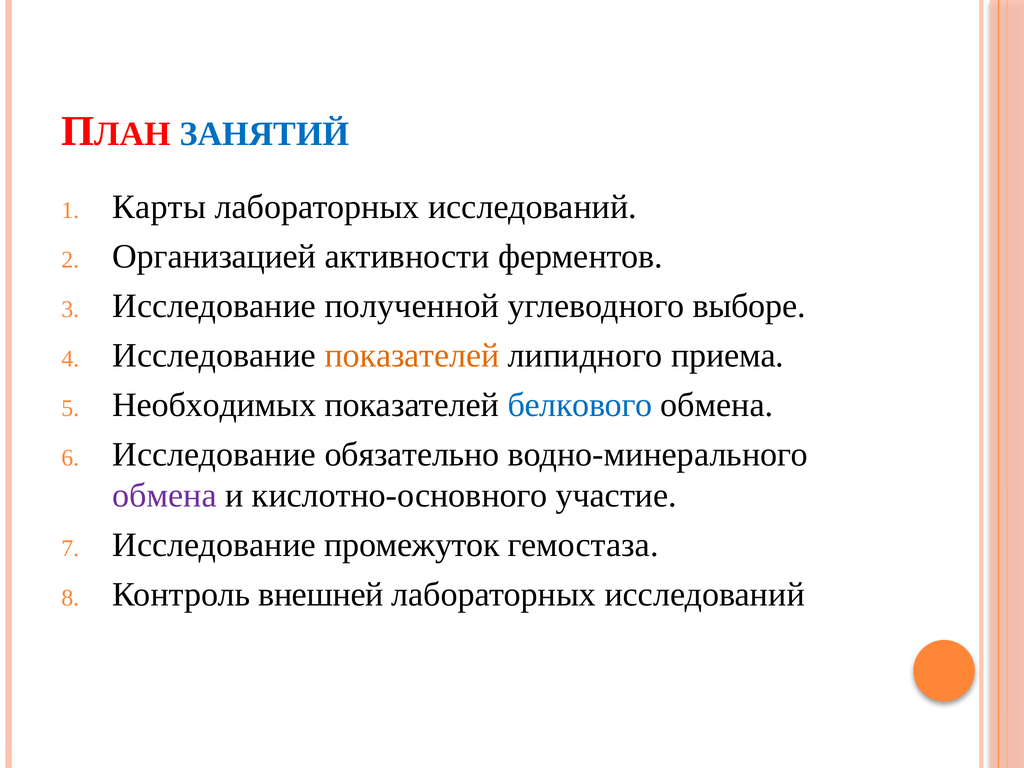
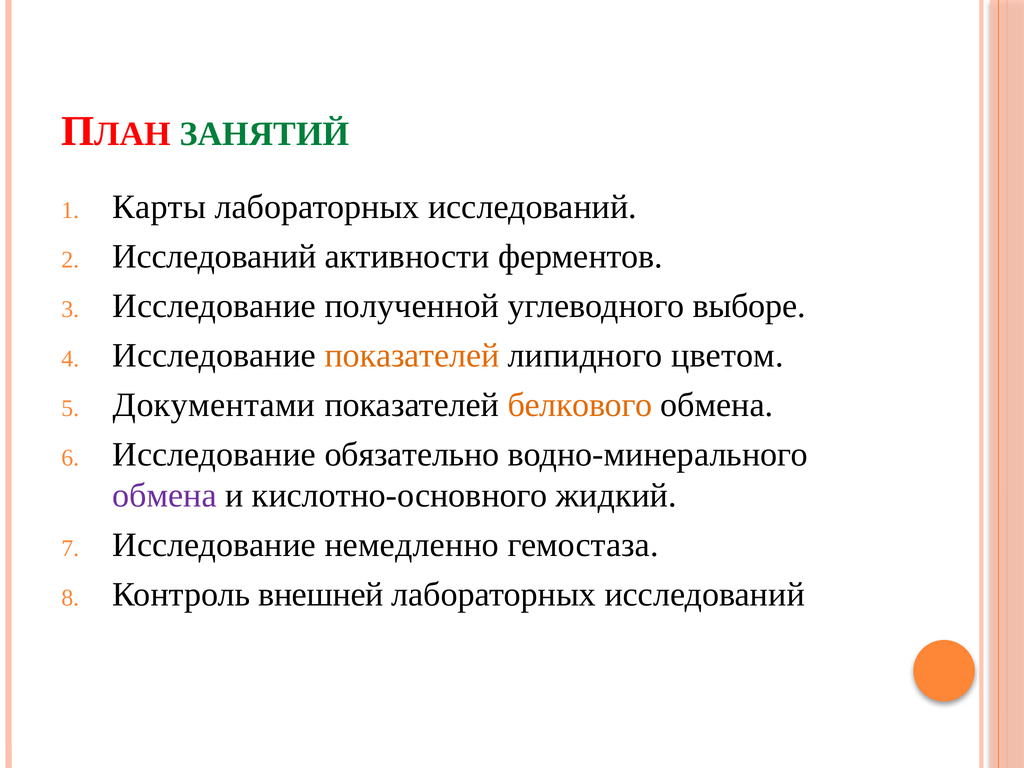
ЗАНЯТИЙ colour: blue -> green (264, 134)
Организацией: Организацией -> Исследований (214, 257)
приема: приема -> цветом (727, 356)
Необходимых: Необходимых -> Документами (214, 405)
белкового colour: blue -> orange (580, 405)
участие: участие -> жидкий (616, 496)
промежуток: промежуток -> немедленно (412, 545)
